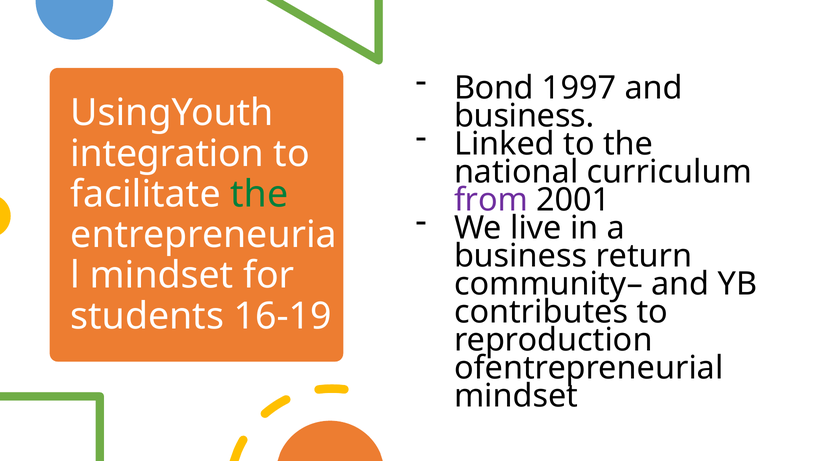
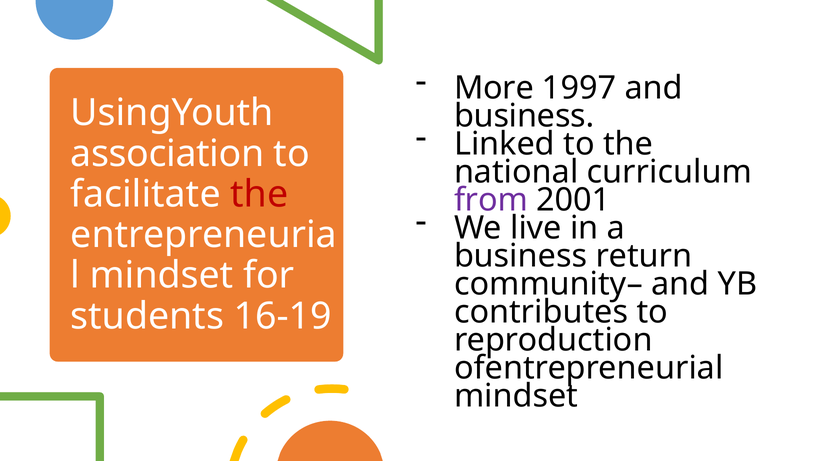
Bond: Bond -> More (494, 88)
integration: integration -> association (167, 154)
the colour: green -> red (259, 194)
